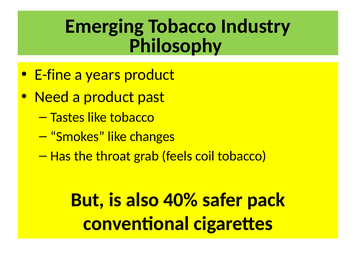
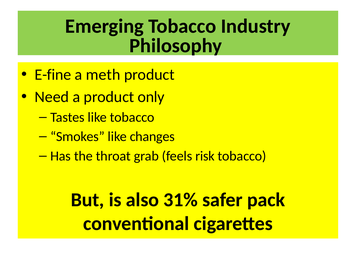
years: years -> meth (103, 75)
past: past -> only (151, 97)
coil: coil -> risk (205, 156)
40%: 40% -> 31% (181, 200)
